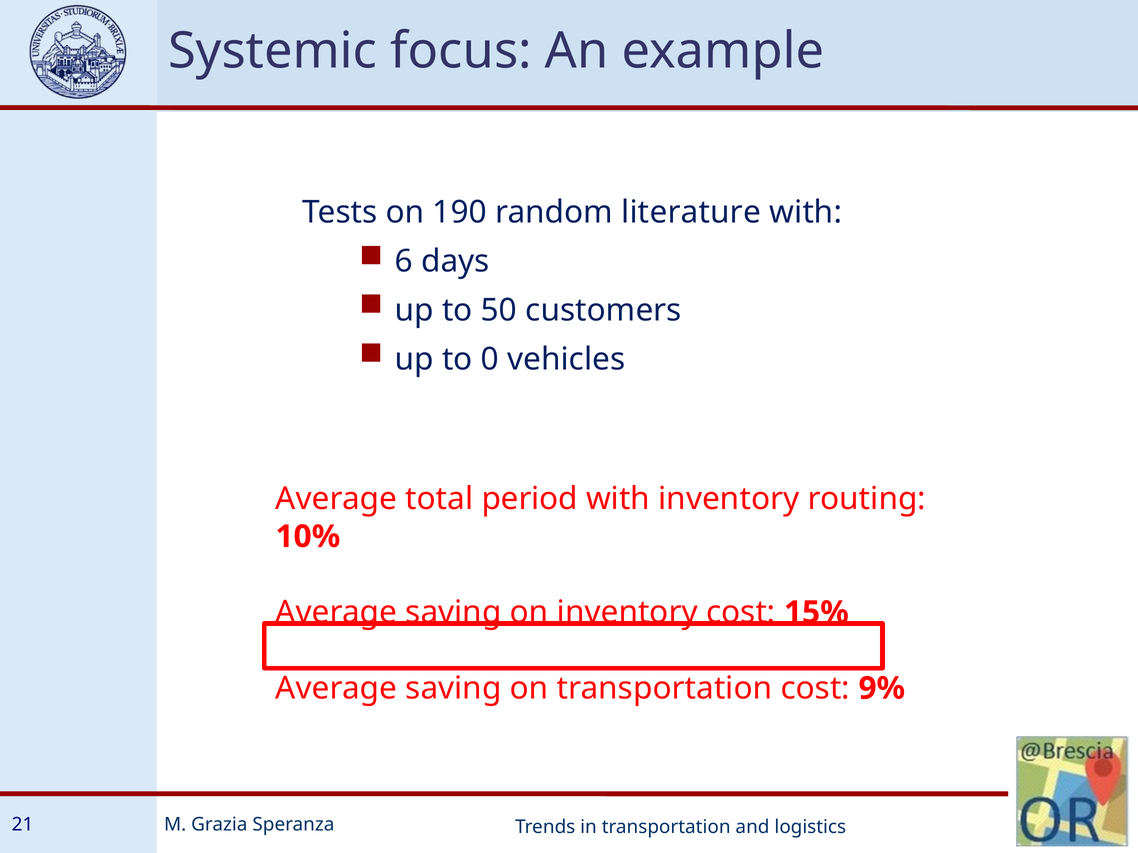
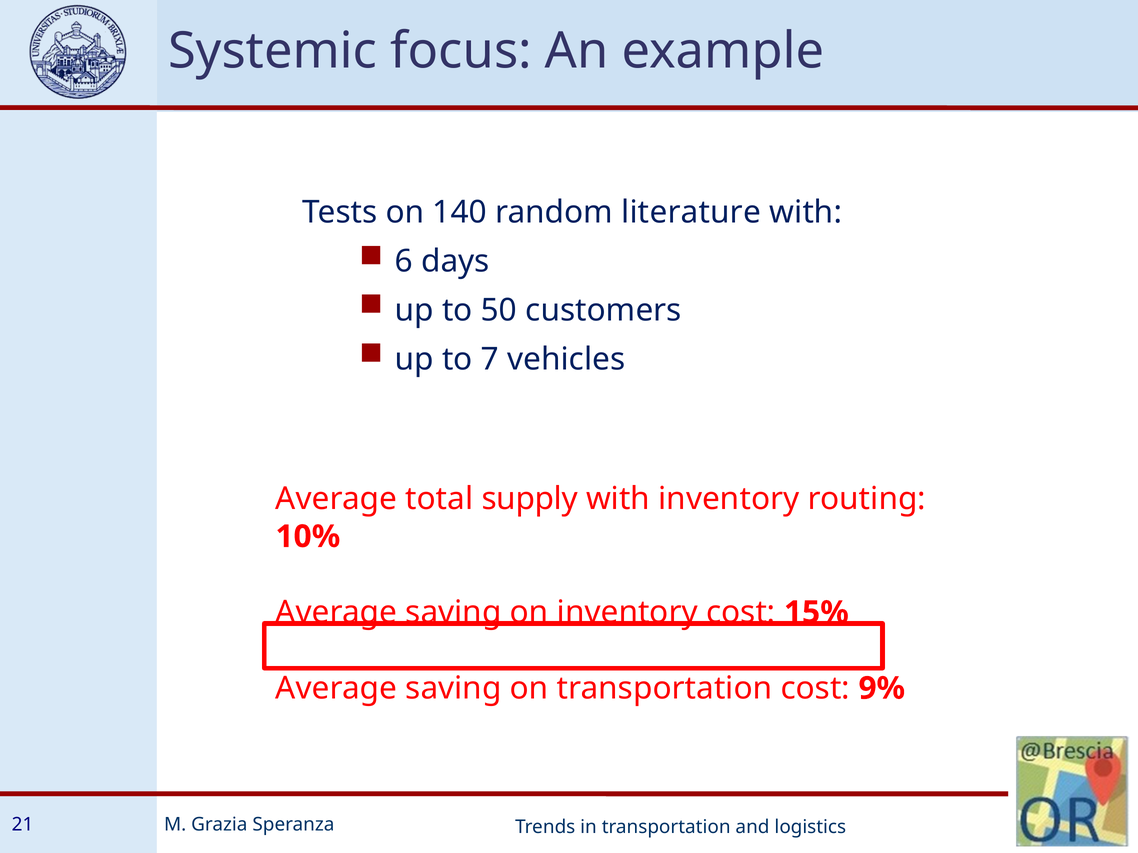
190: 190 -> 140 (460, 212)
0: 0 -> 7 (490, 359)
period: period -> supply (530, 499)
